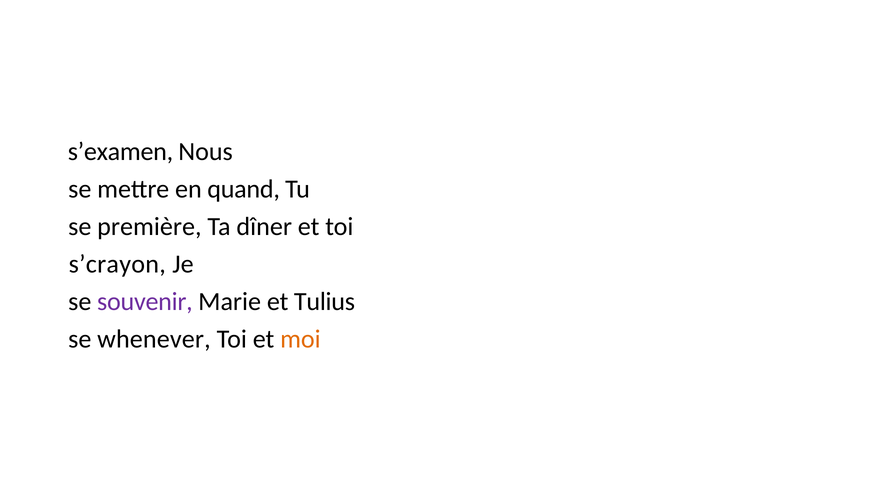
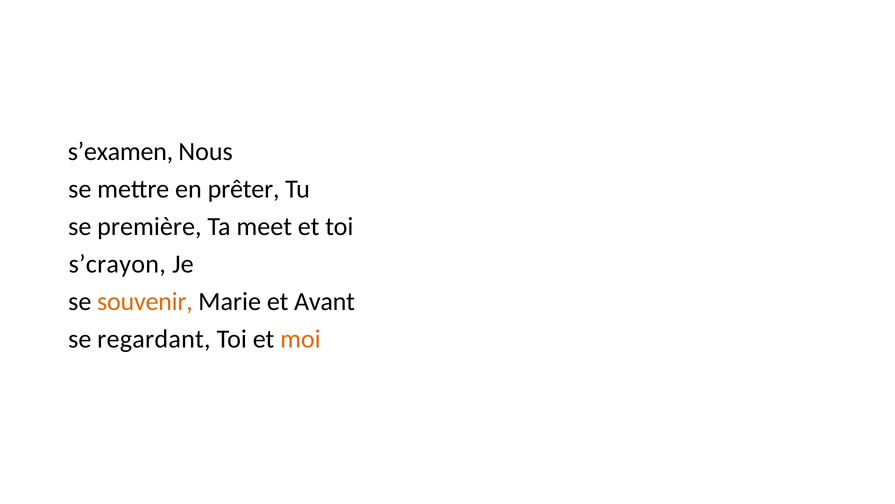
quand: quand -> prêter (244, 189)
dîner: dîner -> meet (264, 226)
souvenir colour: purple -> orange (145, 301)
Tulius: Tulius -> Avant (324, 301)
whenever: whenever -> regardant (154, 339)
